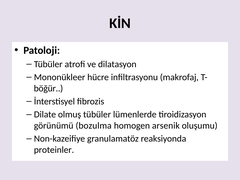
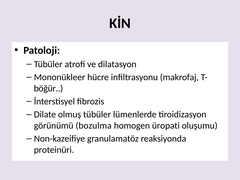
arsenik: arsenik -> üropati (166, 126)
proteinler: proteinler -> proteinüri (54, 150)
